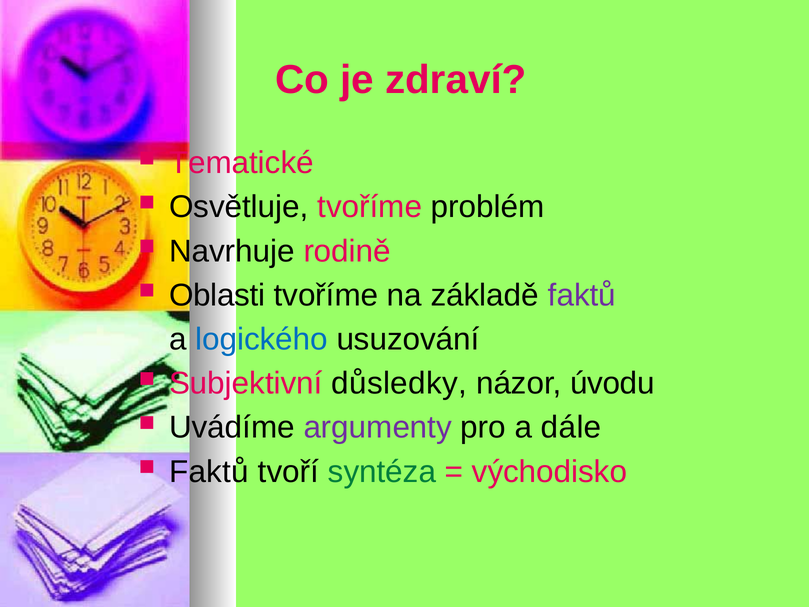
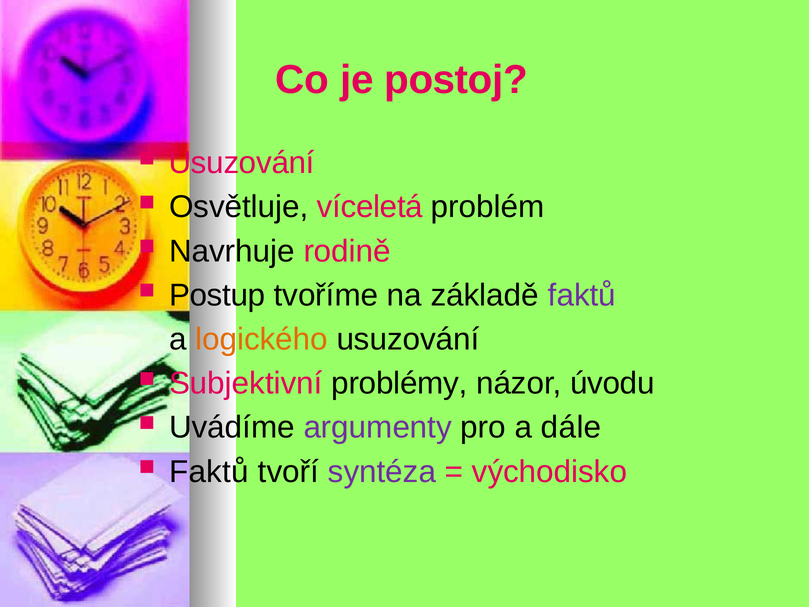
zdraví: zdraví -> postoj (456, 80)
Tematické: Tematické -> Usuzování (242, 163)
Osvětluje tvoříme: tvoříme -> víceletá (370, 207)
Oblasti: Oblasti -> Postup (217, 295)
logického colour: blue -> orange (262, 339)
důsledky: důsledky -> problémy (399, 383)
syntéza colour: green -> purple (382, 471)
